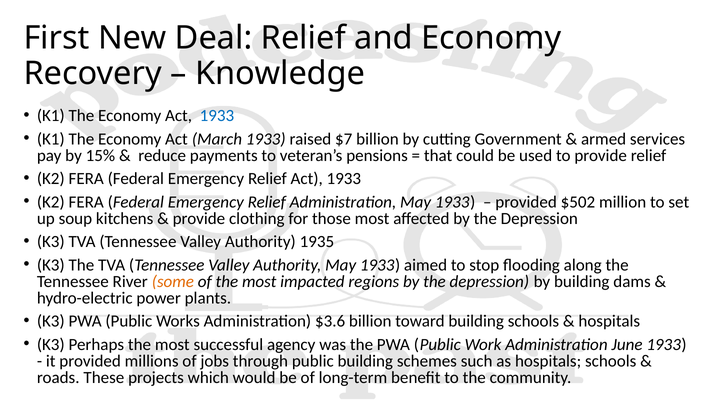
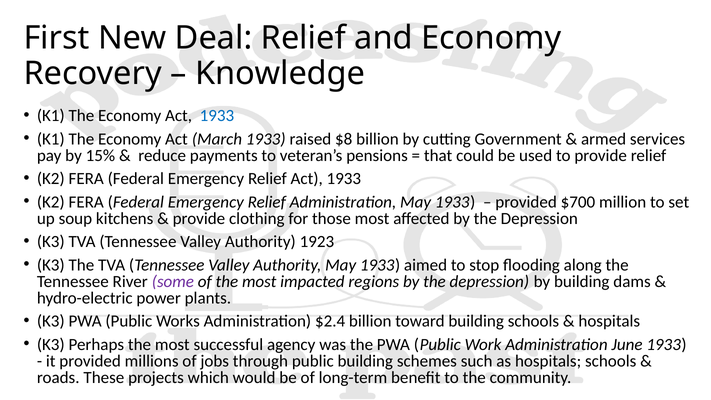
$7: $7 -> $8 (344, 139)
$502: $502 -> $700 (578, 202)
1935: 1935 -> 1923 (317, 242)
some colour: orange -> purple (173, 281)
$3.6: $3.6 -> $2.4 (330, 321)
